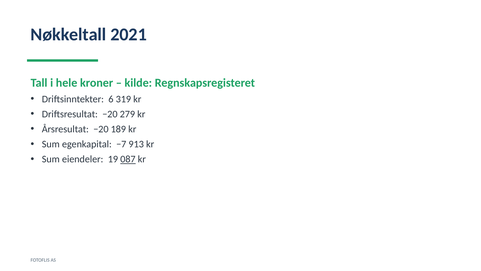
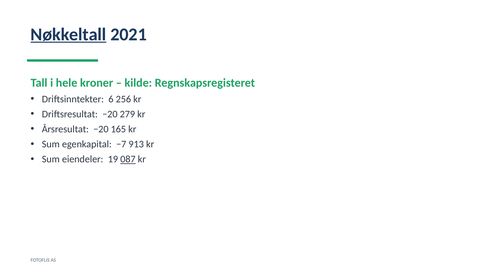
Nøkkeltall underline: none -> present (69, 34)
319: 319 -> 256 (123, 99)
189: 189 -> 165 (118, 129)
